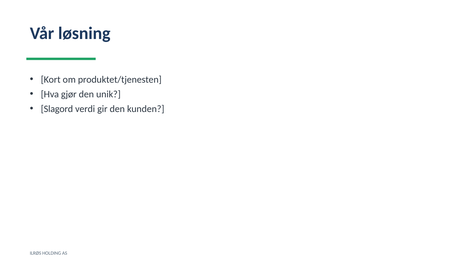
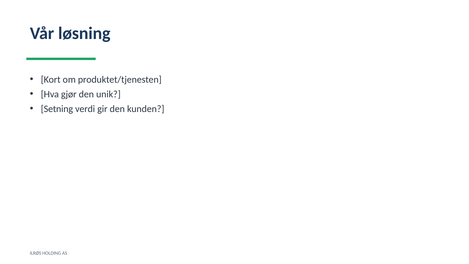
Slagord: Slagord -> Setning (57, 109)
